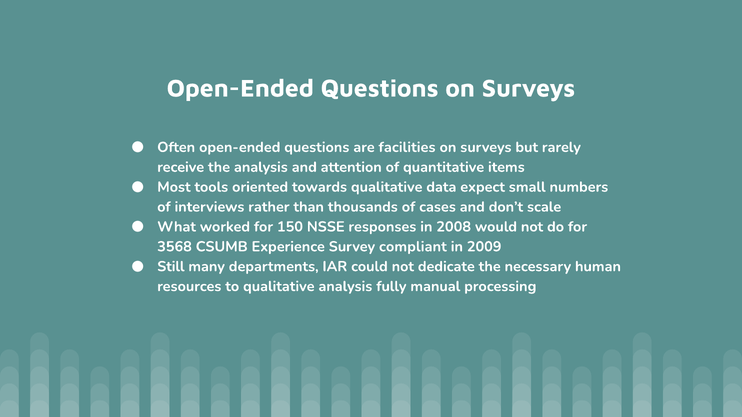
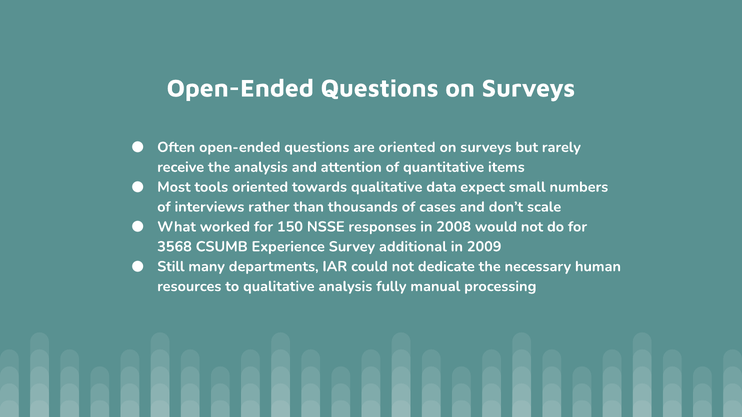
are facilities: facilities -> oriented (407, 147)
compliant: compliant -> additional (413, 247)
